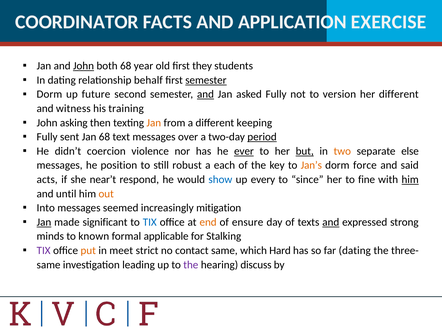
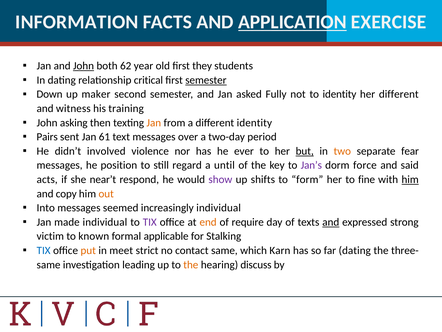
COORDINATOR: COORDINATOR -> INFORMATION (77, 22)
APPLICATION underline: none -> present (292, 22)
both 68: 68 -> 62 (126, 66)
behalf: behalf -> critical (148, 80)
Dorm: Dorm -> Down (50, 94)
future: future -> maker (96, 94)
and underline: present -> none (205, 94)
to version: version -> identity (340, 94)
different keeping: keeping -> identity (254, 123)
Fully: Fully -> Pairs (47, 137)
Jan 68: 68 -> 61 (104, 137)
period underline: present -> none (262, 137)
coercion: coercion -> involved (106, 151)
ever underline: present -> none (244, 151)
else: else -> fear (410, 151)
robust: robust -> regard (187, 165)
each: each -> until (224, 165)
Jan’s colour: orange -> purple (311, 165)
show colour: blue -> purple (220, 179)
every: every -> shifts (263, 179)
since: since -> form (307, 179)
until: until -> copy (66, 193)
increasingly mitigation: mitigation -> individual (219, 208)
Jan underline: present -> none (44, 222)
made significant: significant -> individual (105, 222)
TIX colour: blue -> purple (150, 222)
ensure: ensure -> require (248, 222)
minds: minds -> victim (50, 236)
TIX colour: purple -> blue (44, 250)
Hard: Hard -> Karn (280, 250)
the colour: purple -> orange (191, 264)
